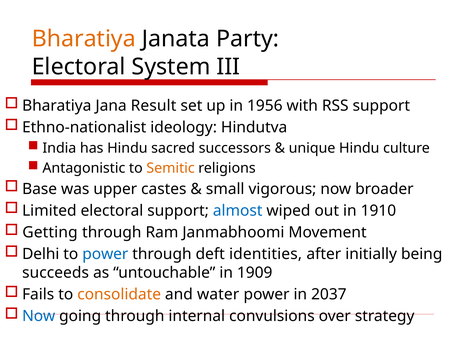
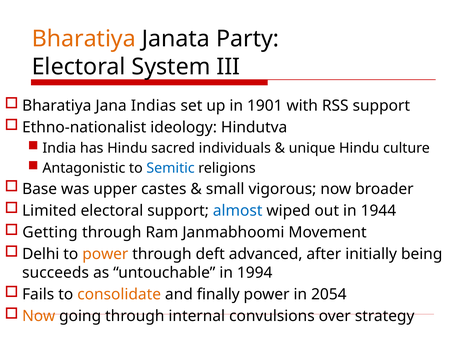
Result: Result -> Indias (154, 106)
1956: 1956 -> 1901 (265, 106)
successors: successors -> individuals (235, 148)
Semitic colour: orange -> blue (171, 168)
1910: 1910 -> 1944 (378, 211)
power colour: blue -> orange (105, 254)
identities: identities -> advanced (266, 254)
1909: 1909 -> 1994 (255, 273)
water: water -> finally (218, 294)
2037: 2037 -> 2054 (329, 294)
Now colour: blue -> orange (39, 316)
